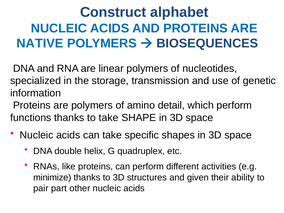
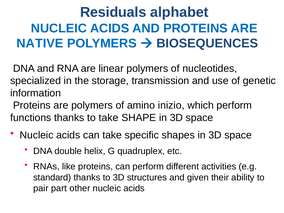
Construct: Construct -> Residuals (113, 12)
detail: detail -> inizio (171, 105)
minimize: minimize -> standard (52, 177)
